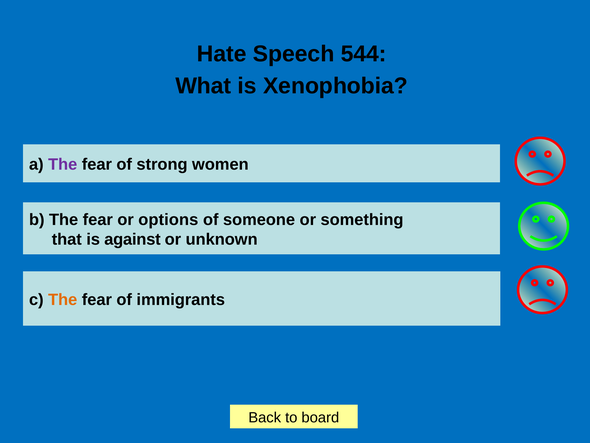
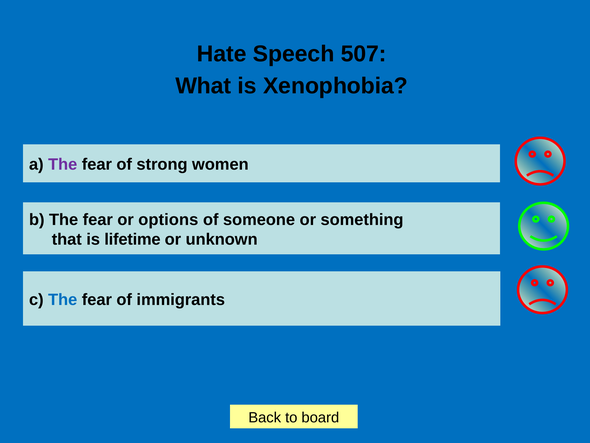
544: 544 -> 507 (364, 54)
against: against -> lifetime (132, 239)
The colour: orange -> blue (63, 299)
